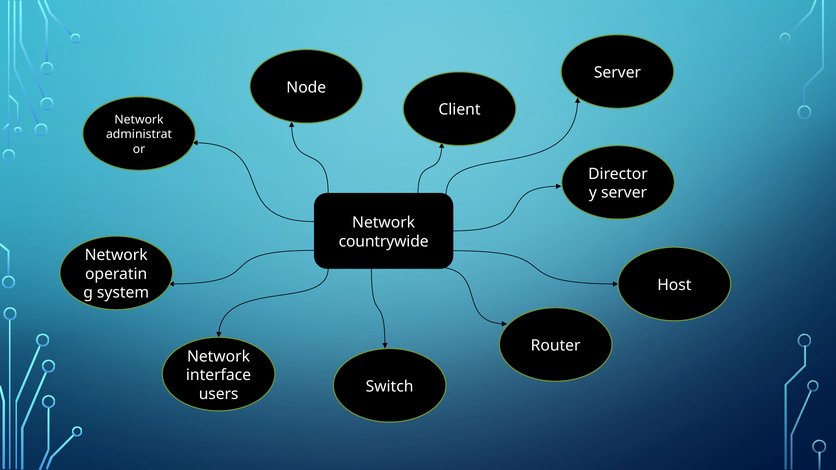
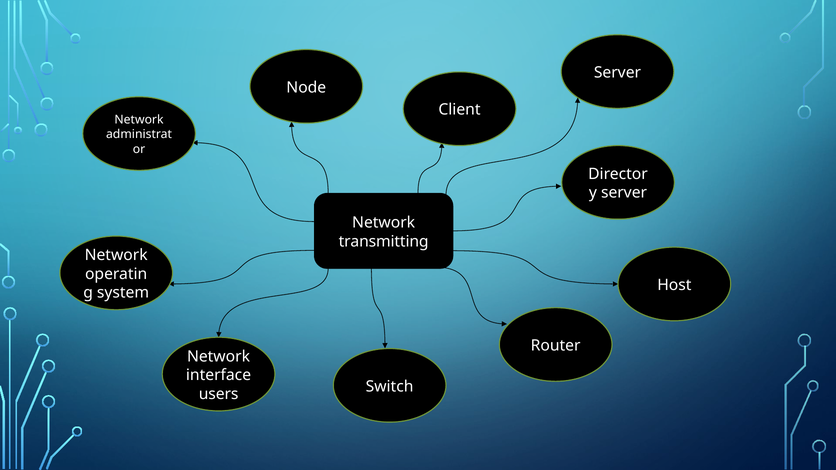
countrywide: countrywide -> transmitting (384, 241)
